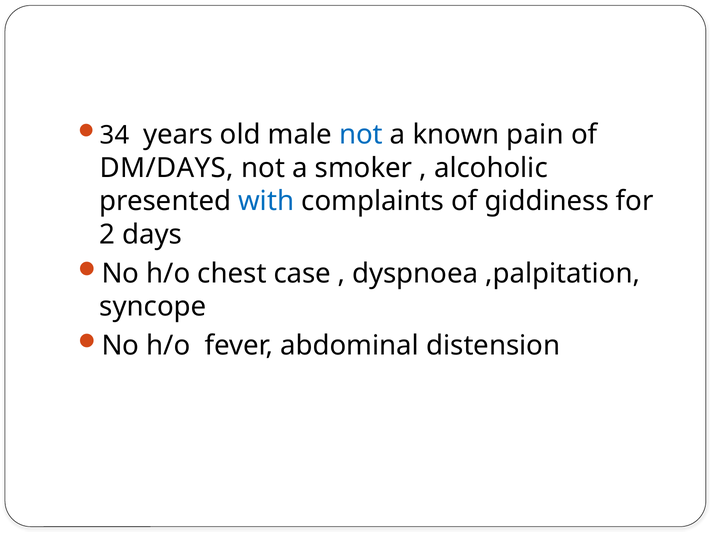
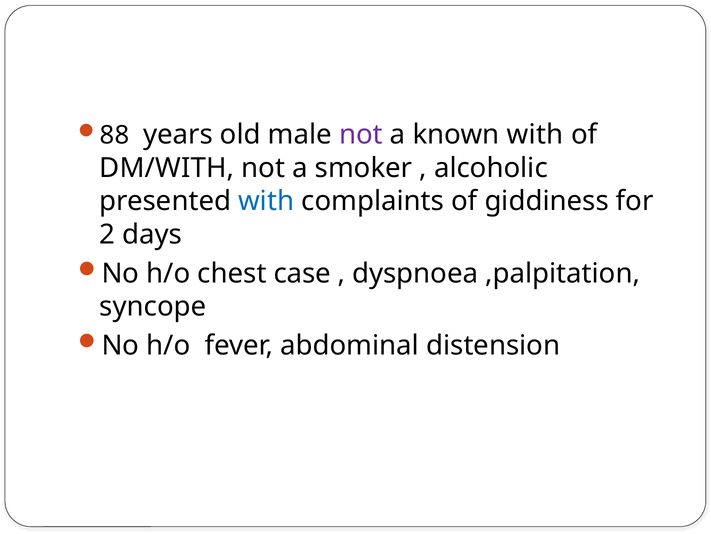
34: 34 -> 88 (115, 135)
not colour: blue -> purple (361, 135)
known pain: pain -> with (535, 135)
DM/DAYS: DM/DAYS -> DM/WITH (167, 168)
